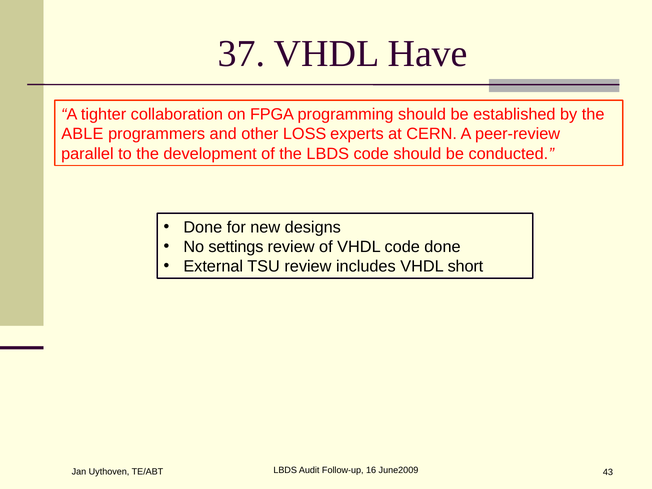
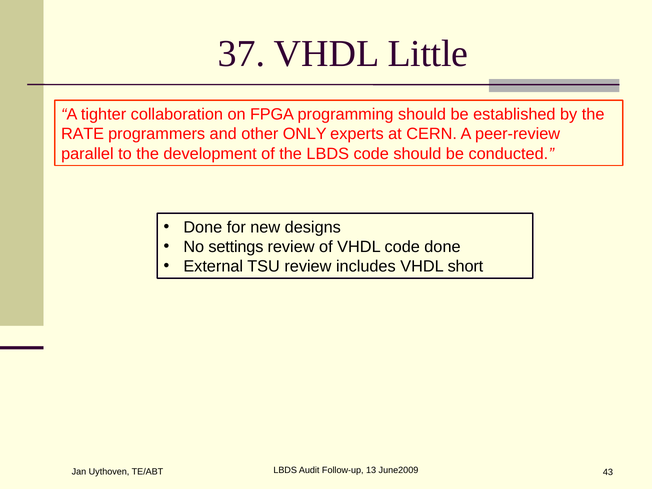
Have: Have -> Little (428, 54)
ABLE: ABLE -> RATE (83, 134)
LOSS: LOSS -> ONLY (305, 134)
16: 16 -> 13 (371, 470)
